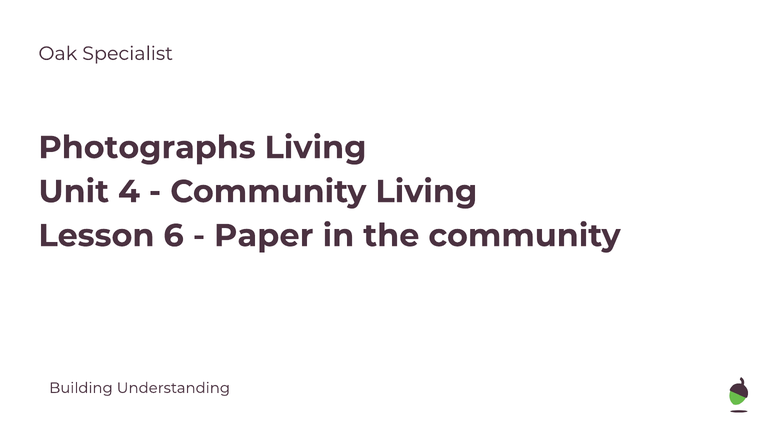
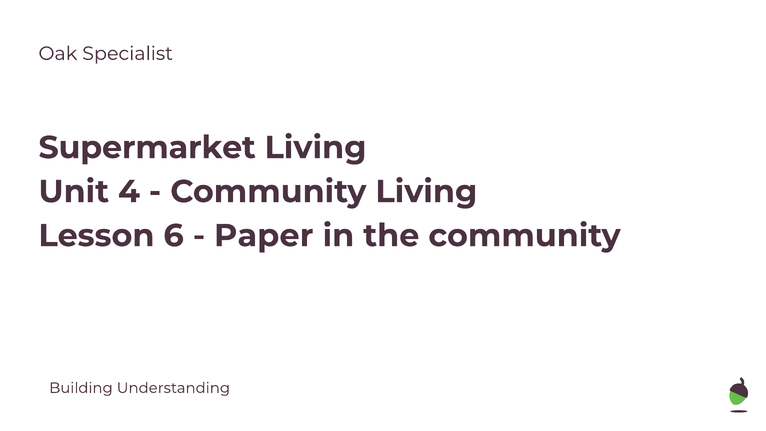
Photographs: Photographs -> Supermarket (147, 148)
